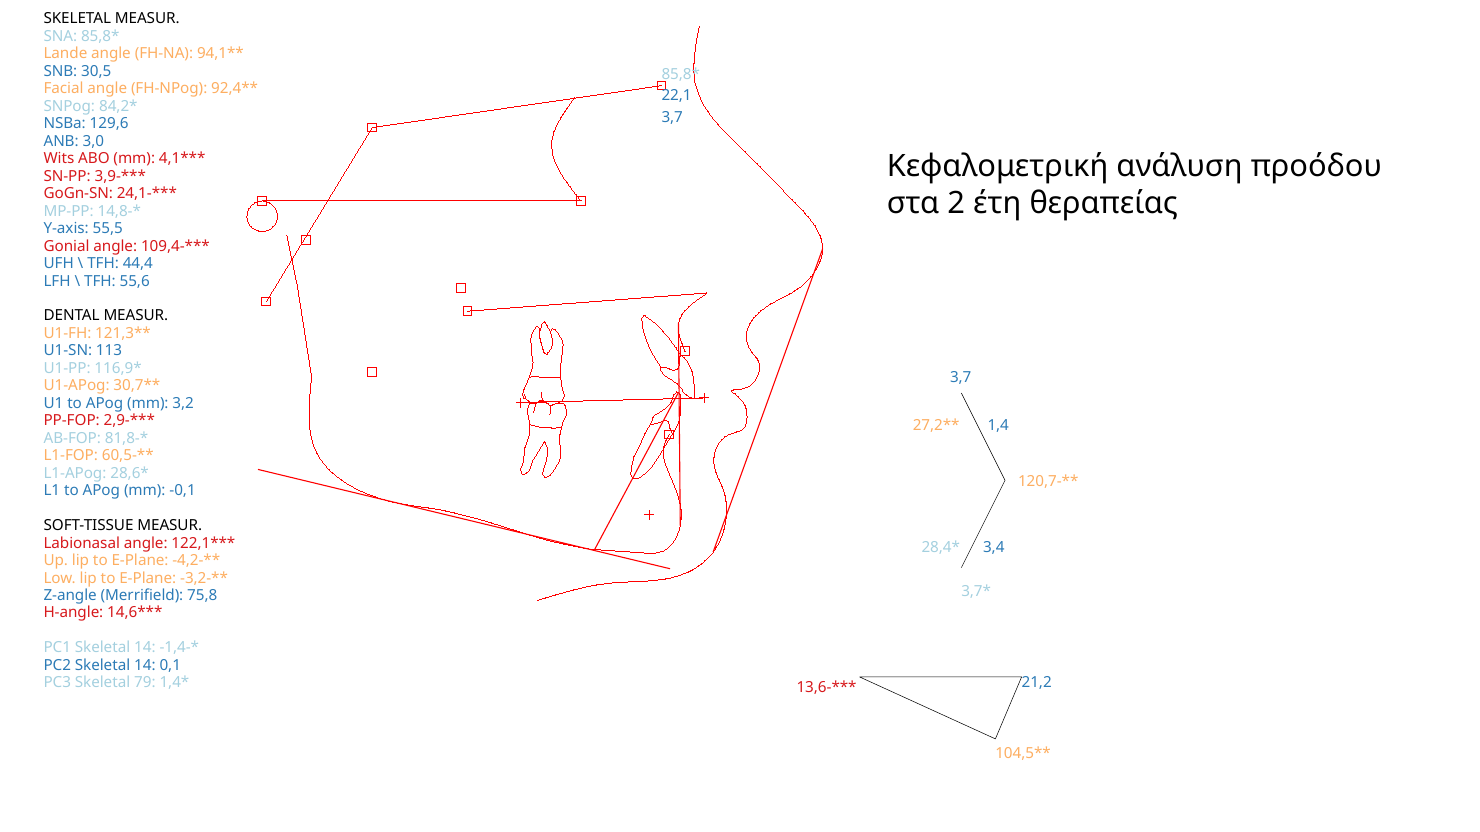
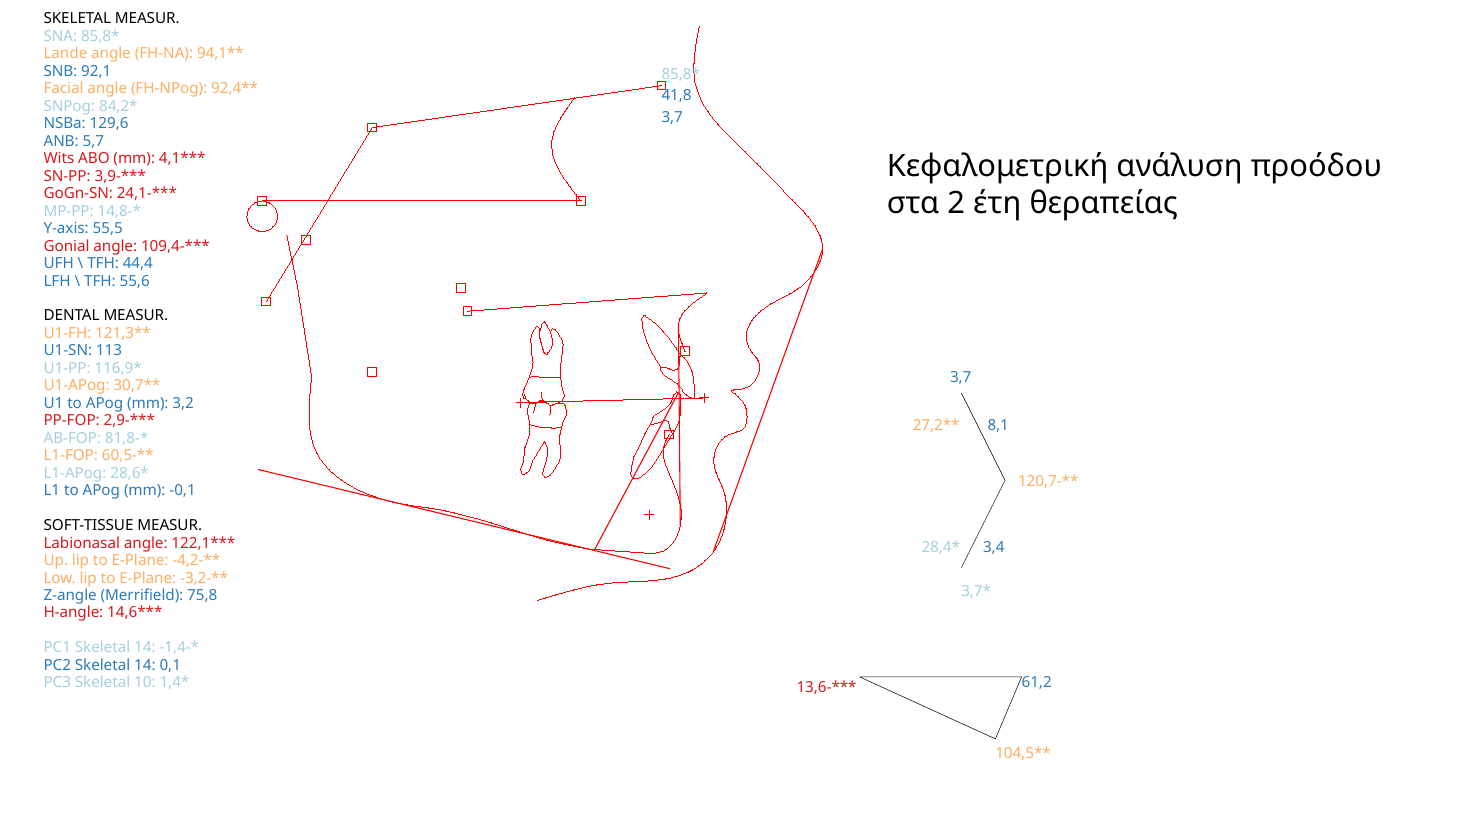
30,5: 30,5 -> 92,1 (96, 71)
22,1: 22,1 -> 41,8 (677, 96)
3,0: 3,0 -> 5,7 (93, 141)
1,4: 1,4 -> 8,1 (998, 425)
79: 79 -> 10 (145, 683)
21,2: 21,2 -> 61,2 (1037, 683)
